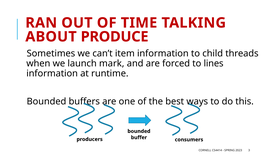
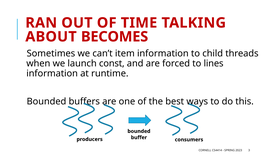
PRODUCE: PRODUCE -> BECOMES (115, 37)
mark: mark -> const (112, 63)
